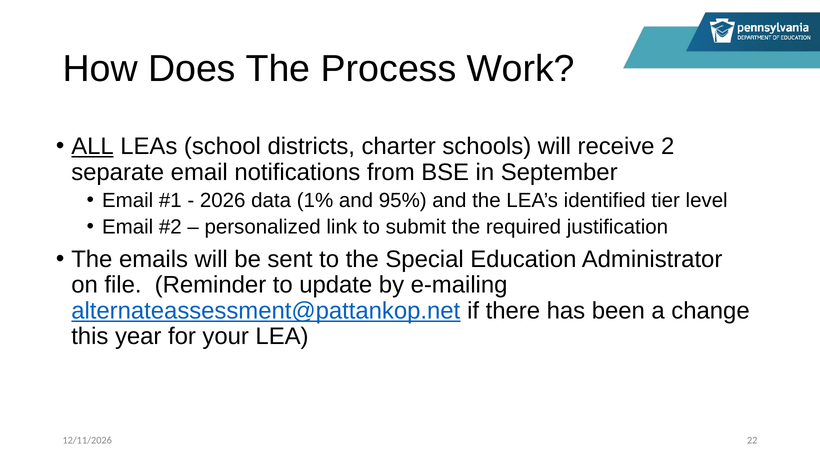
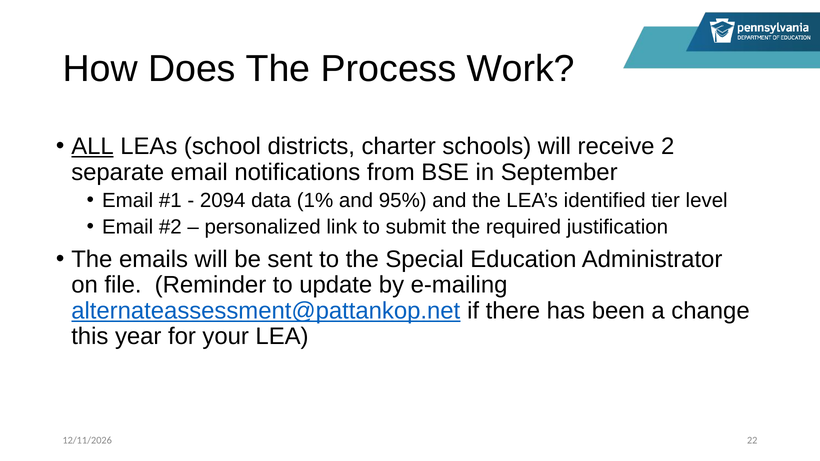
2026: 2026 -> 2094 (223, 201)
